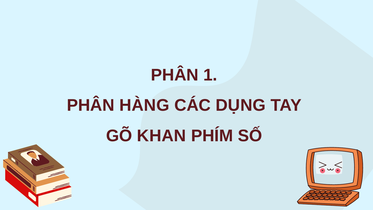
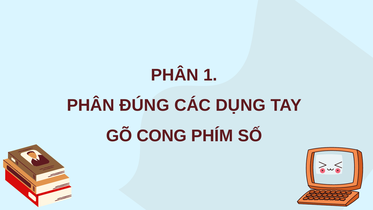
HÀNG: HÀNG -> ĐÚNG (144, 105)
KHAN: KHAN -> CONG (162, 136)
